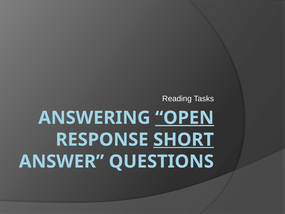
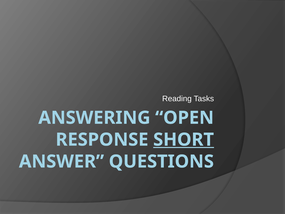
OPEN underline: present -> none (185, 118)
